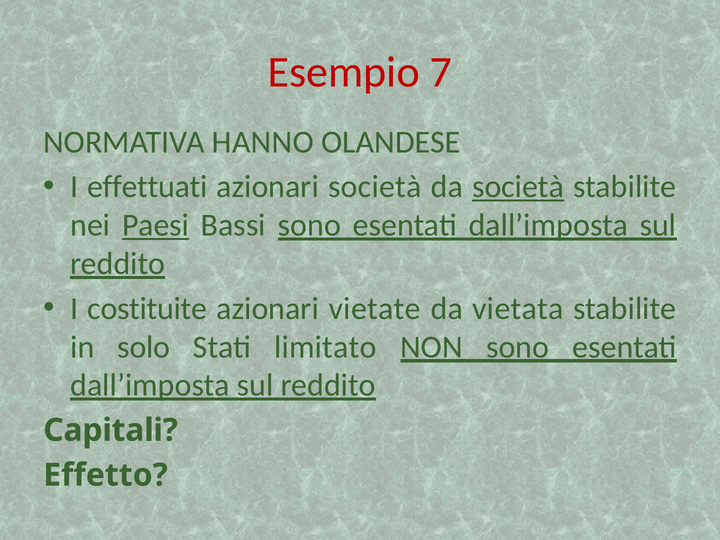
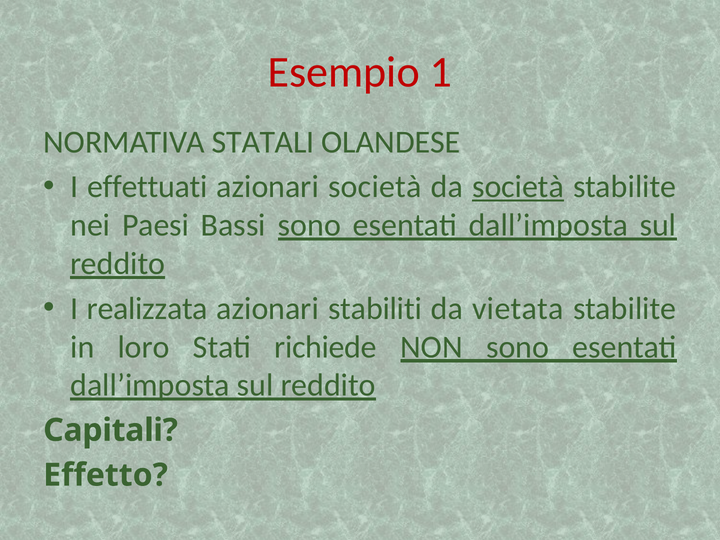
7: 7 -> 1 (441, 72)
HANNO: HANNO -> STATALI (263, 142)
Paesi underline: present -> none (156, 225)
costituite: costituite -> realizzata (147, 309)
vietate: vietate -> stabiliti (375, 309)
solo: solo -> loro (144, 347)
limitato: limitato -> richiede (326, 347)
